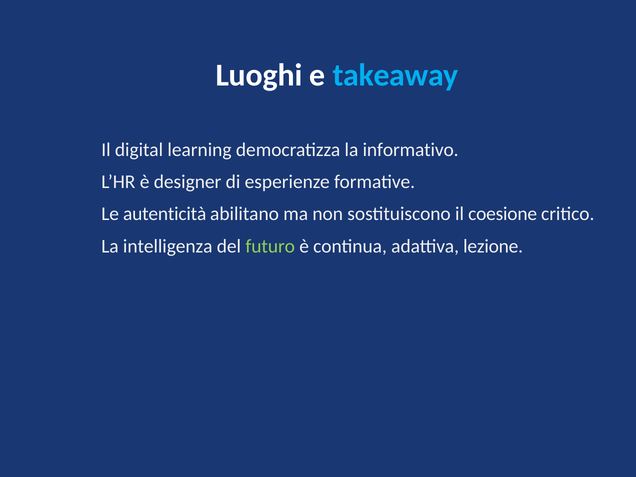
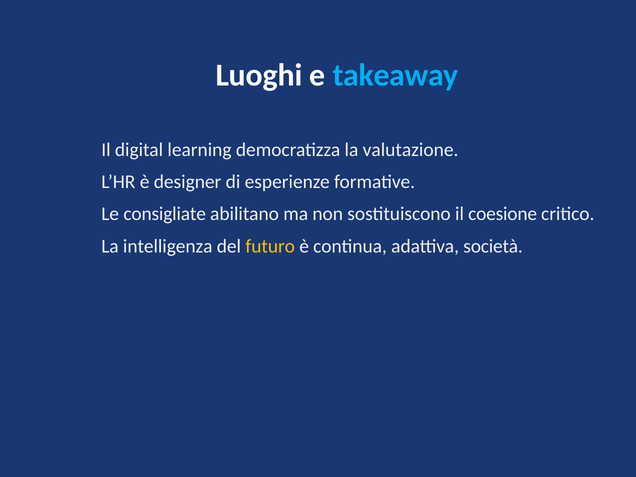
informativo: informativo -> valutazione (411, 150)
autenticità: autenticità -> consigliate (165, 214)
futuro colour: light green -> yellow (270, 246)
lezione: lezione -> società (493, 246)
